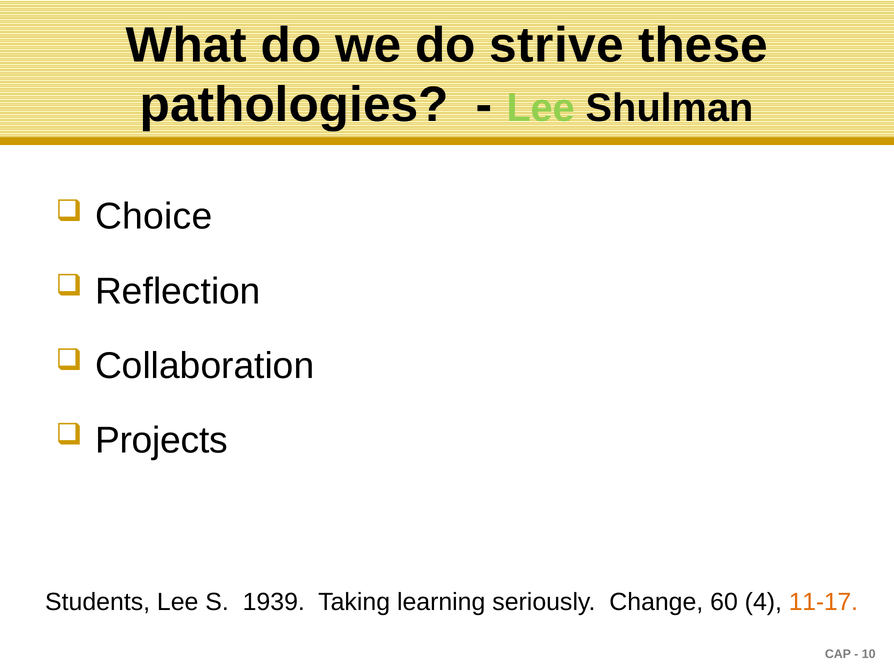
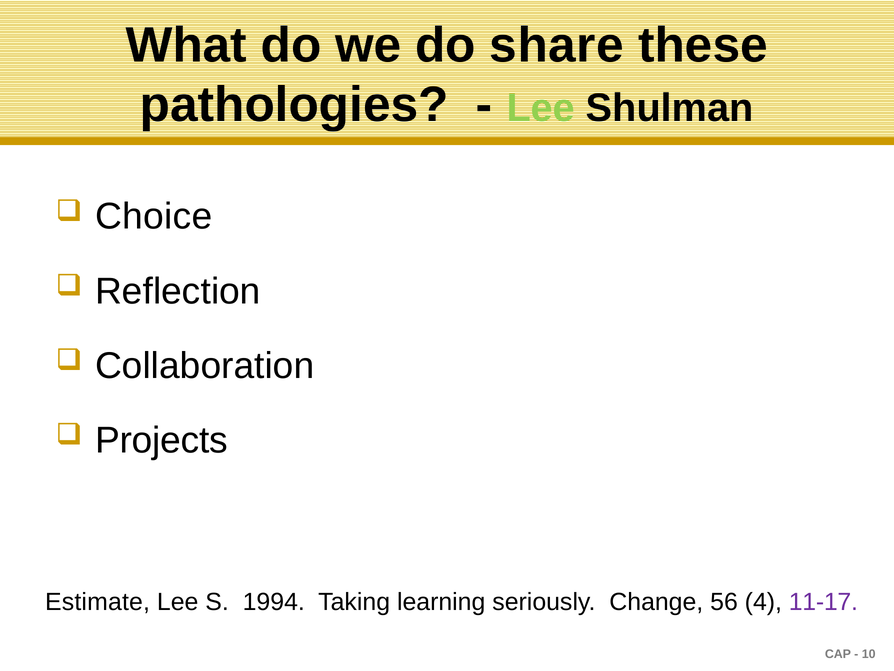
strive: strive -> share (557, 45)
Students: Students -> Estimate (98, 601)
1939: 1939 -> 1994 (274, 601)
60: 60 -> 56 (724, 601)
11-17 colour: orange -> purple (823, 601)
